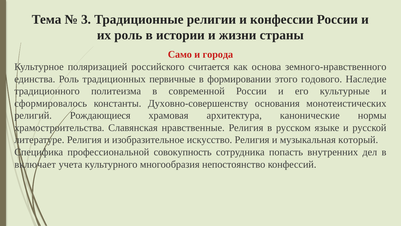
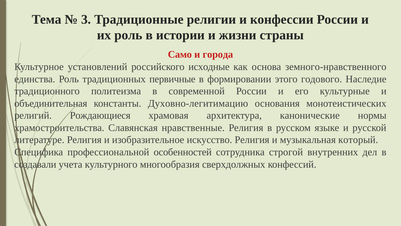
поляризацией: поляризацией -> установлений (98, 67)
считается: считается -> исходные (209, 67)
сформировалось: сформировалось -> объединительная (51, 103)
Духовно-совершенству: Духовно-совершенству -> Духовно-легитимацию (198, 103)
совокупность: совокупность -> особенностей (183, 152)
попасть: попасть -> строгой (286, 152)
включает: включает -> создавали (35, 164)
непостоянство: непостоянство -> сверхдолжных (234, 164)
